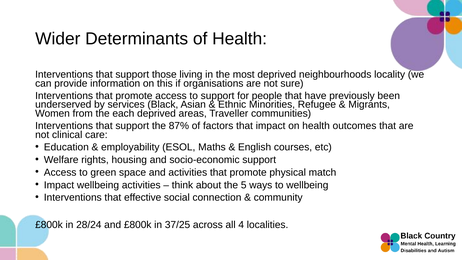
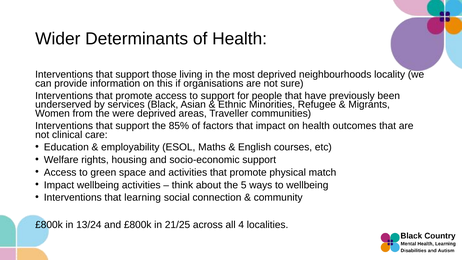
each: each -> were (123, 113)
87%: 87% -> 85% (179, 126)
effective: effective -> learning (143, 198)
28/24: 28/24 -> 13/24 (89, 225)
37/25: 37/25 -> 21/25 (178, 225)
